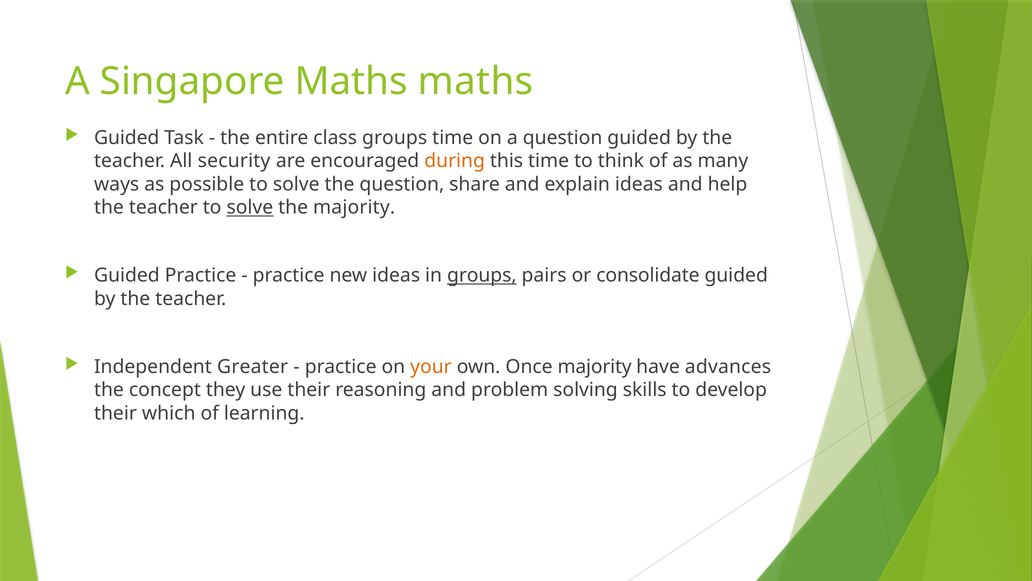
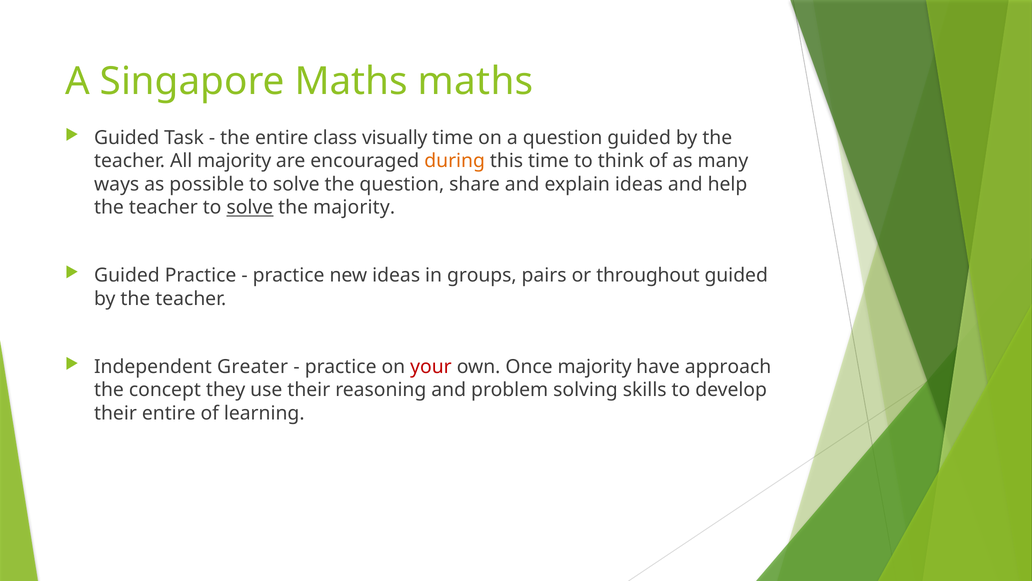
class groups: groups -> visually (395, 138)
All security: security -> majority (234, 161)
groups underline: present -> none (482, 275)
consolidate: consolidate -> throughout (648, 275)
your colour: orange -> red (431, 366)
advances: advances -> approach (728, 366)
their which: which -> entire (169, 413)
